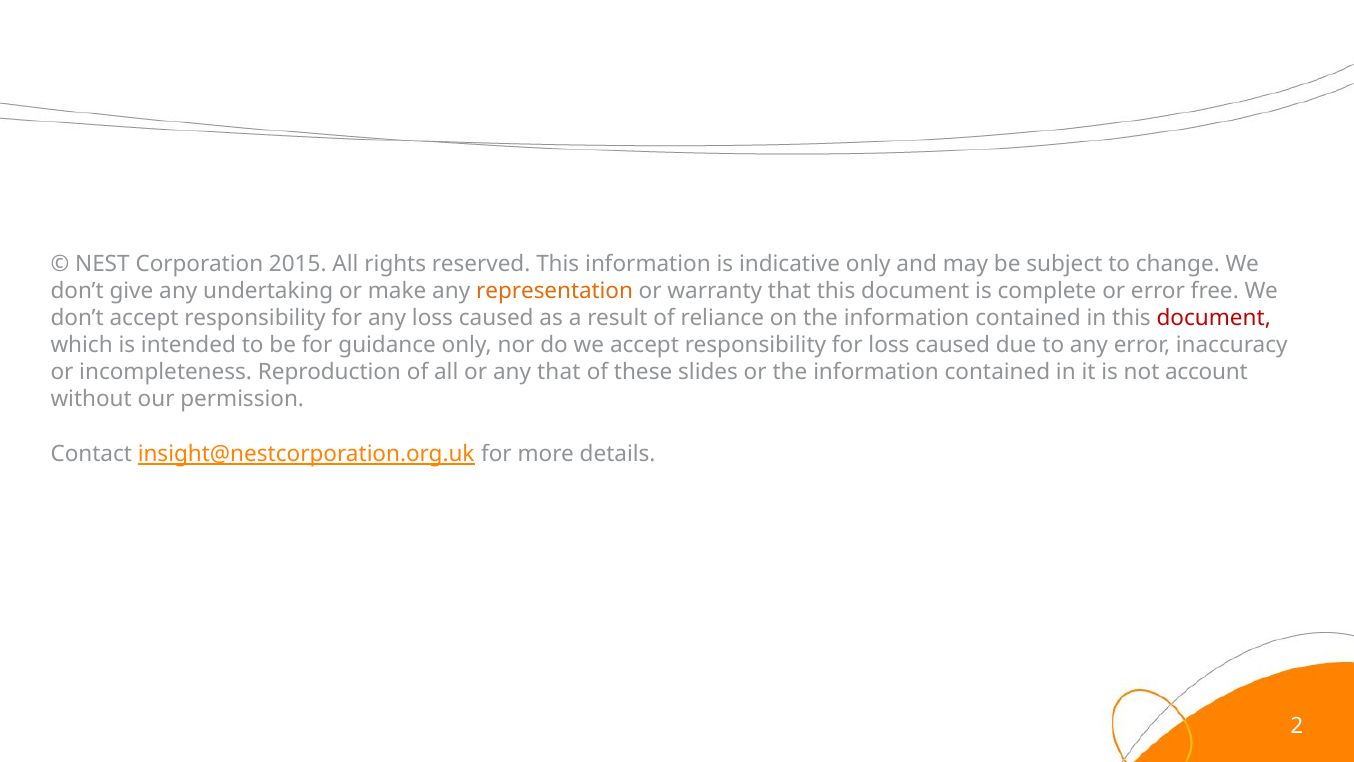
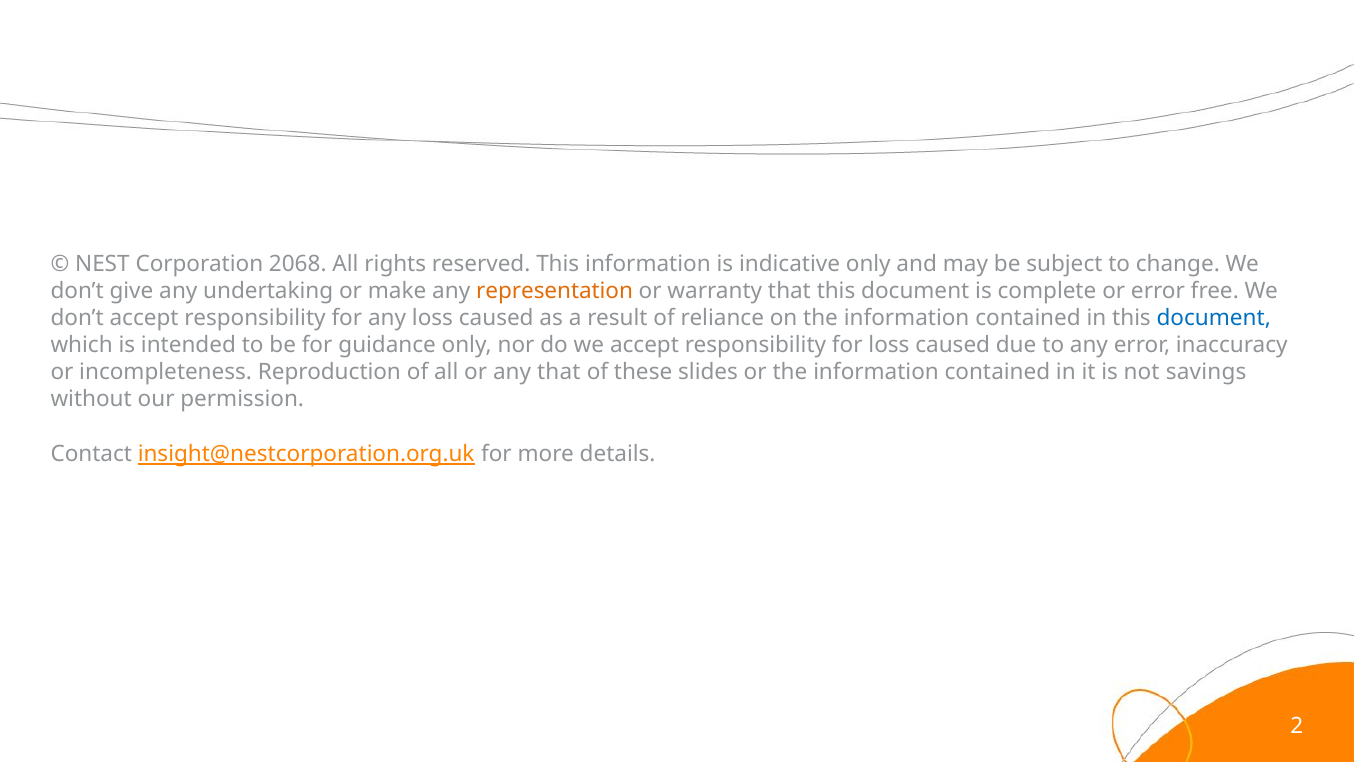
2015: 2015 -> 2068 (298, 264)
document colour: red -> blue (1214, 318)
account: account -> savings (1206, 372)
